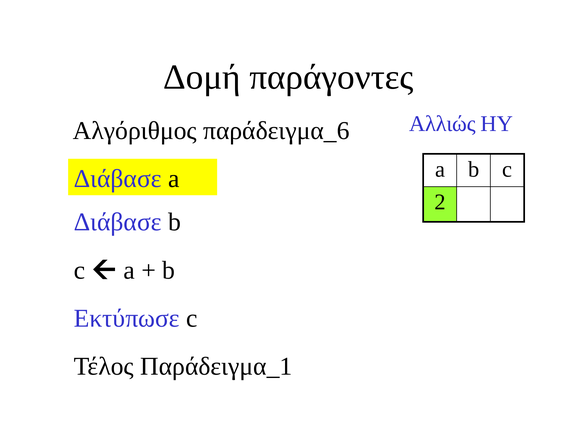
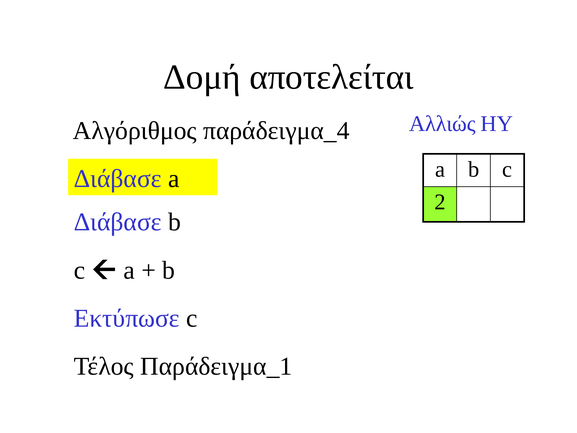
παράγοντες: παράγοντες -> αποτελείται (332, 77)
παράδειγμα_6: παράδειγμα_6 -> παράδειγμα_4 (276, 131)
